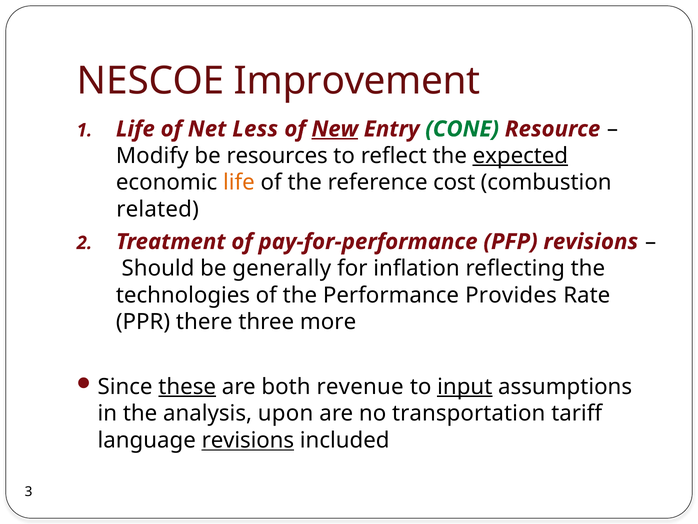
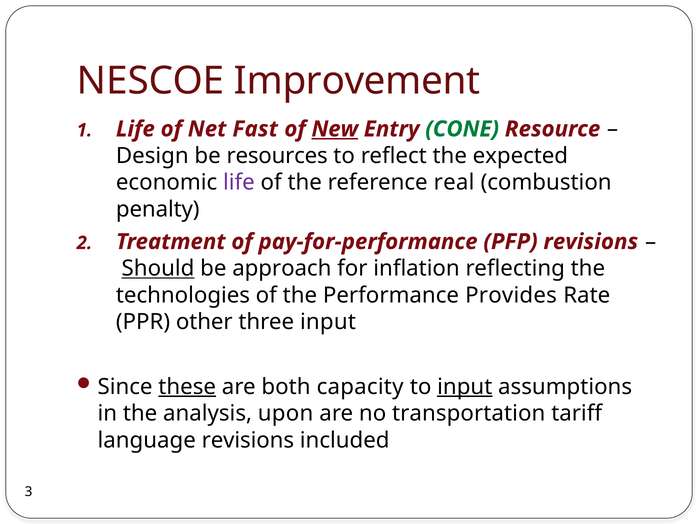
Less: Less -> Fast (255, 129)
Modify: Modify -> Design (152, 156)
expected underline: present -> none (520, 156)
life colour: orange -> purple (239, 182)
cost: cost -> real (454, 182)
related: related -> penalty (158, 209)
Should underline: none -> present (158, 268)
generally: generally -> approach (282, 268)
there: there -> other (204, 322)
three more: more -> input (328, 322)
revenue: revenue -> capacity (360, 386)
revisions underline: present -> none (248, 440)
